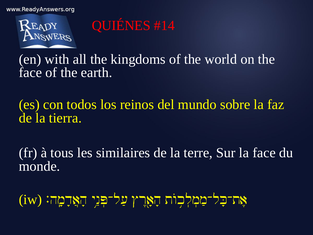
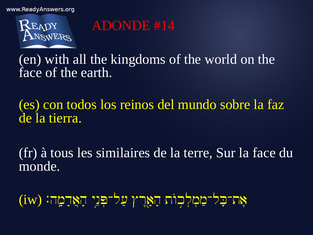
QUIÉNES: QUIÉNES -> ADONDE (121, 25)
